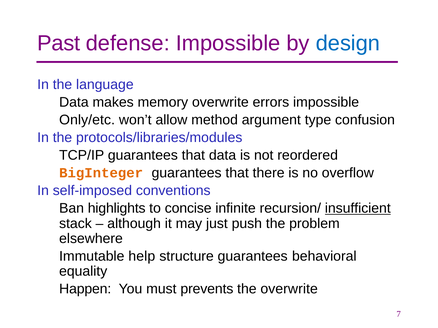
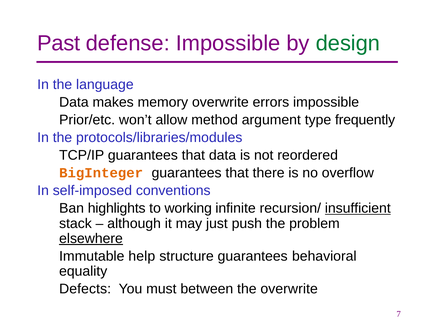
design colour: blue -> green (348, 44)
Only/etc: Only/etc -> Prior/etc (87, 120)
confusion: confusion -> frequently (365, 120)
concise: concise -> working (188, 209)
elsewhere underline: none -> present (91, 239)
Happen: Happen -> Defects (85, 289)
prevents: prevents -> between (207, 289)
